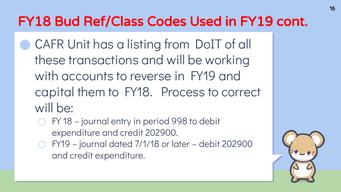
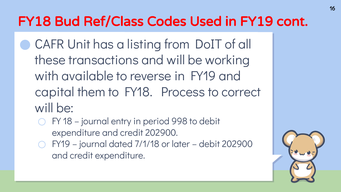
accounts: accounts -> available (88, 76)
